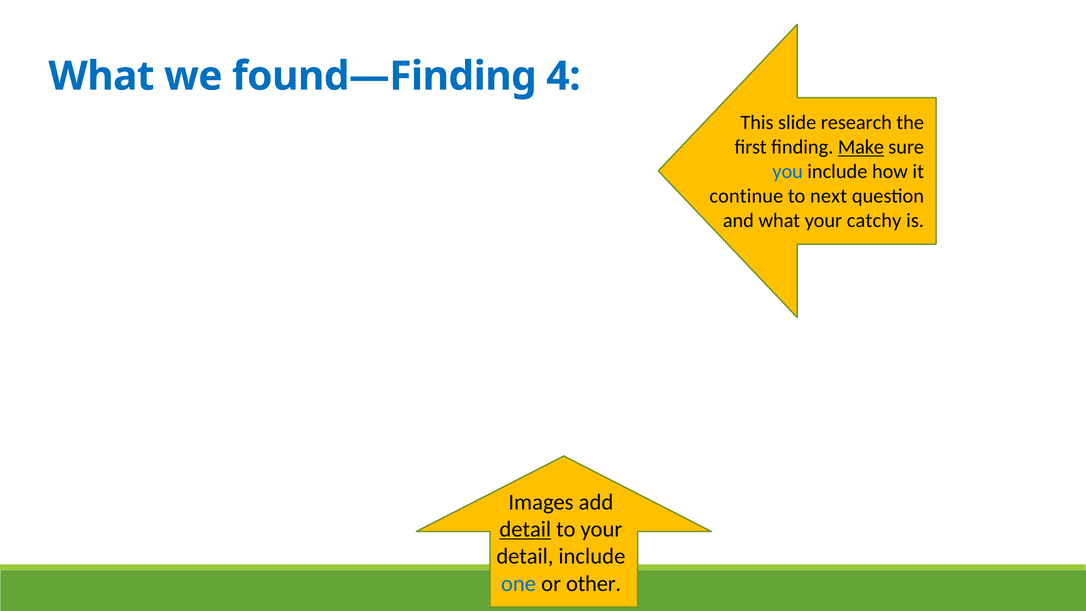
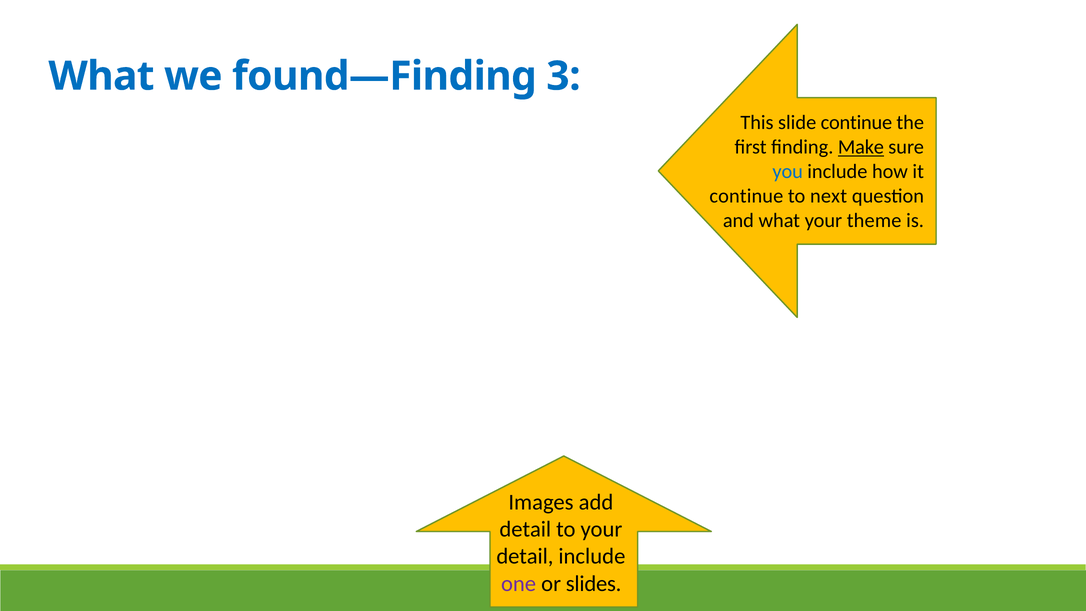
4: 4 -> 3 (563, 76)
slide research: research -> continue (856, 123)
catchy: catchy -> theme (874, 220)
detail underline: present -> none (525, 529)
one colour: blue -> purple (519, 583)
other: other -> slides (594, 583)
